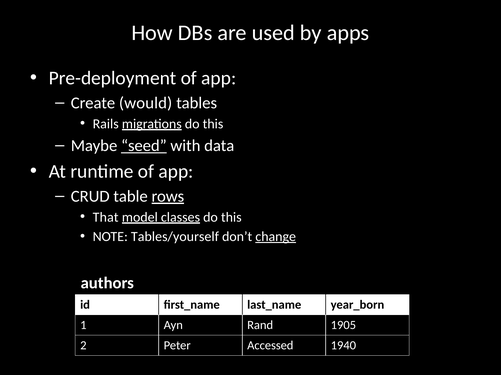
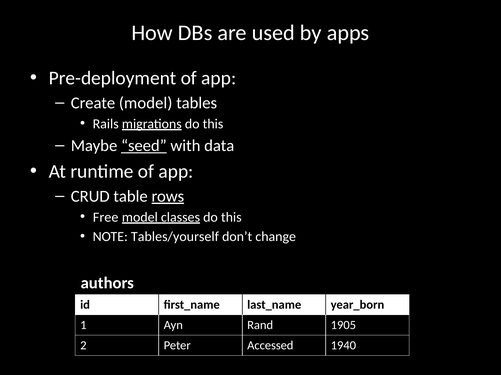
Create would: would -> model (146, 103)
That: That -> Free (106, 218)
change underline: present -> none (276, 237)
